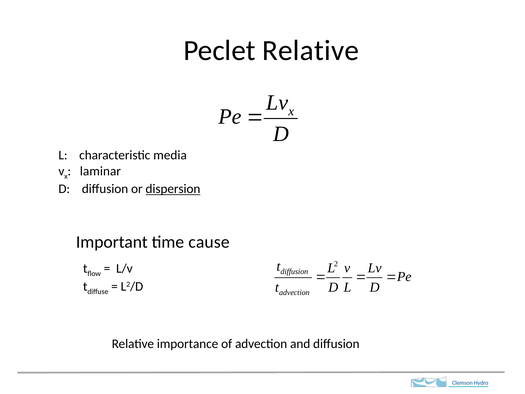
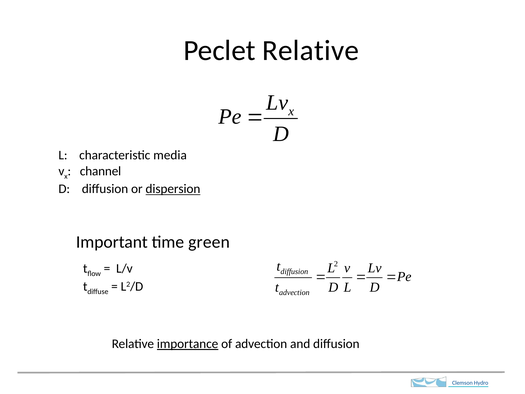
laminar: laminar -> channel (101, 171)
cause: cause -> green (209, 242)
importance underline: none -> present (188, 344)
